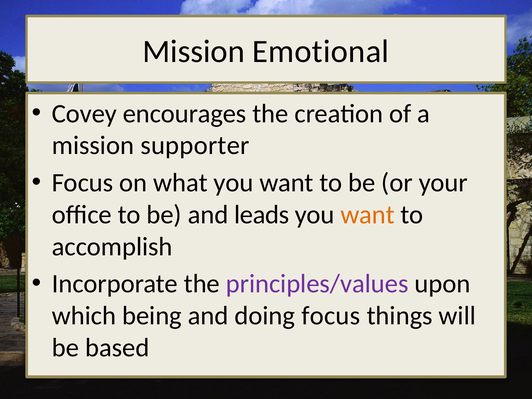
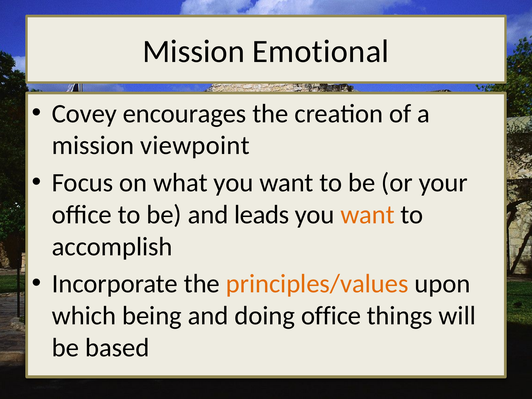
supporter: supporter -> viewpoint (195, 146)
principles/values colour: purple -> orange (317, 284)
doing focus: focus -> office (331, 316)
